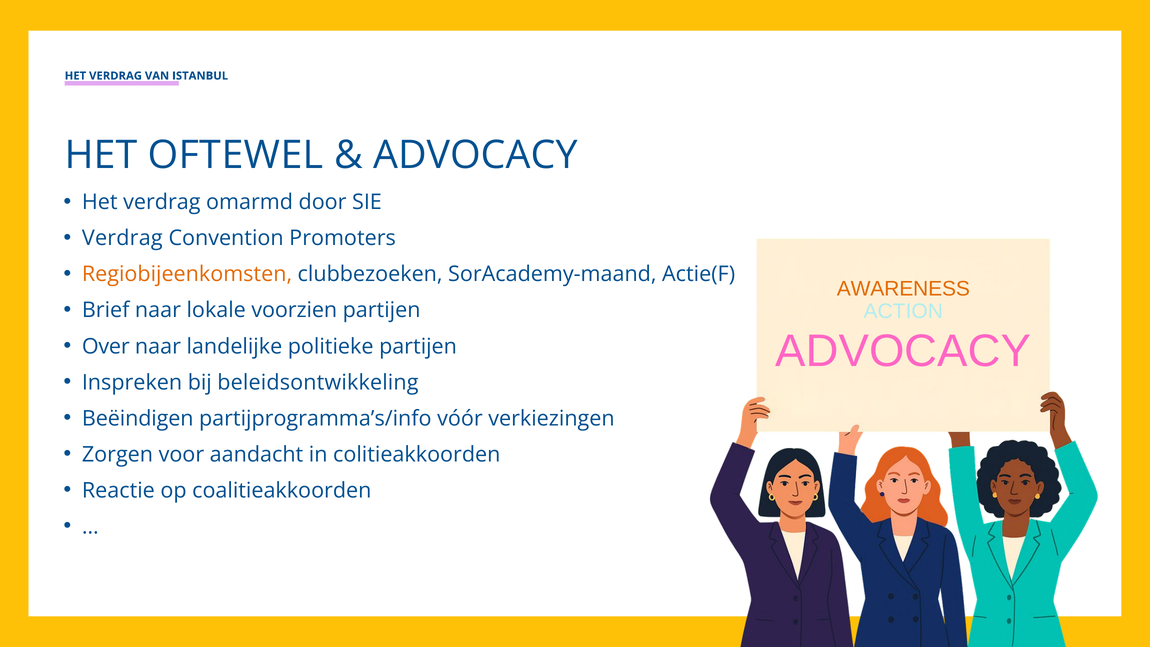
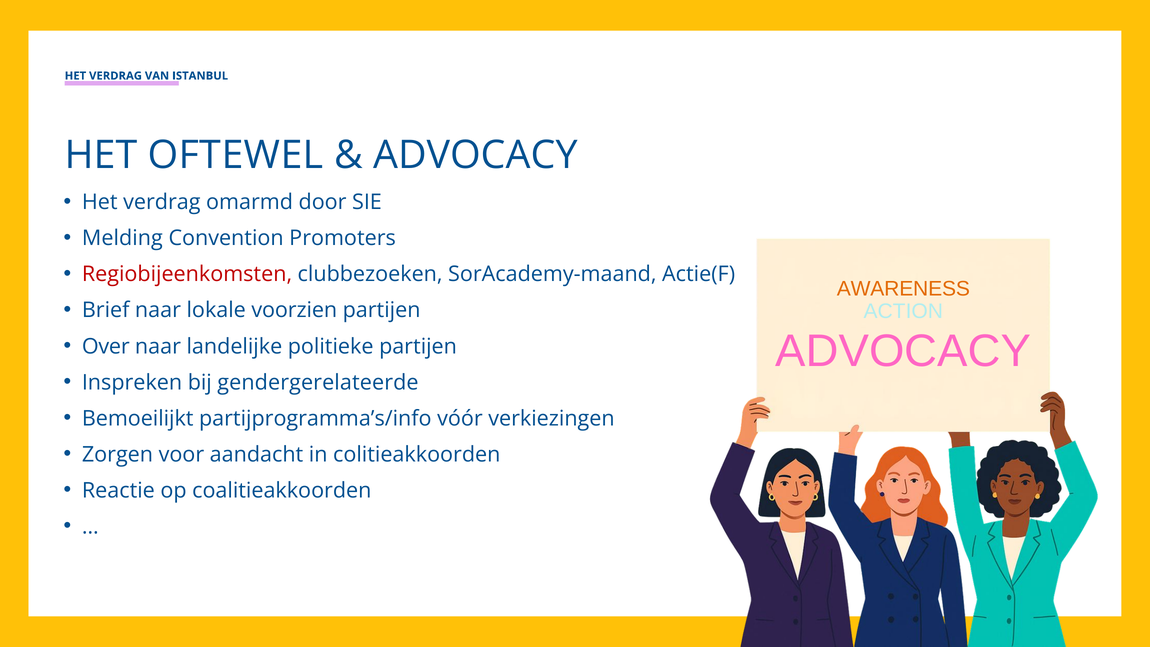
Verdrag: Verdrag -> Melding (122, 238)
Regiobijeenkomsten colour: orange -> red (187, 274)
beleidsontwikkeling: beleidsontwikkeling -> gendergerelateerde (318, 382)
Beëindigen: Beëindigen -> Bemoeilijkt (138, 418)
